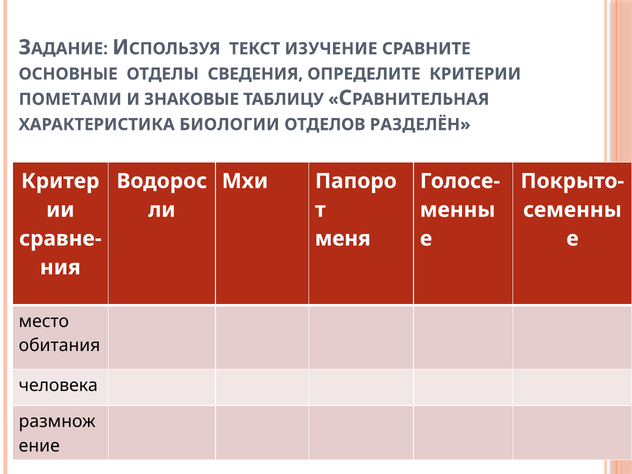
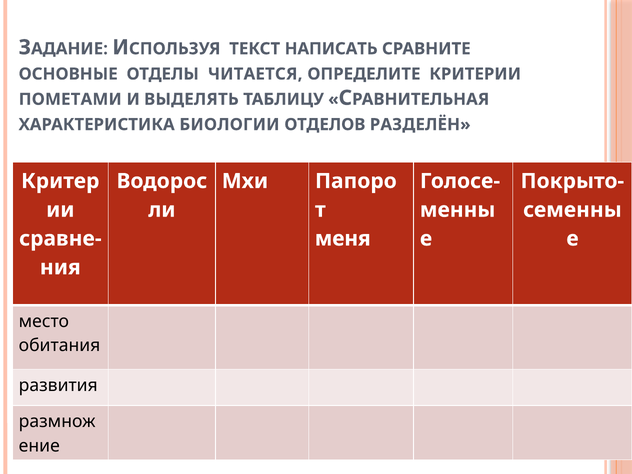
ИЗУЧЕНИЕ: ИЗУЧЕНИЕ -> НАПИСАТЬ (331, 49)
СВЕДЕНИЯ: СВЕДЕНИЯ -> ЧИТАЕТСЯ (255, 74)
ЗНАКОВЫЕ: ЗНАКОВЫЕ -> ВЫДЕЛЯТЬ (191, 99)
человека: человека -> развития (58, 386)
